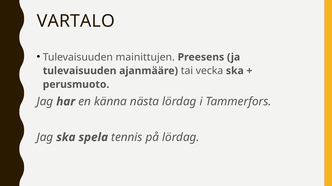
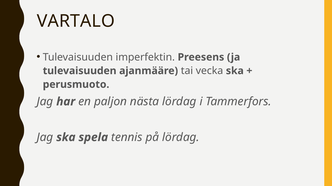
mainittujen: mainittujen -> imperfektin (145, 57)
känna: känna -> paljon (110, 102)
